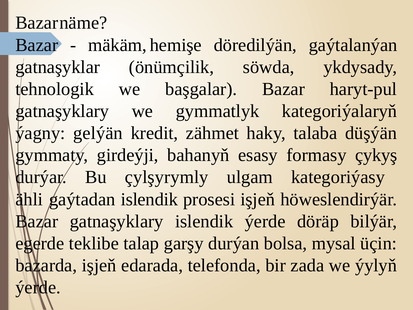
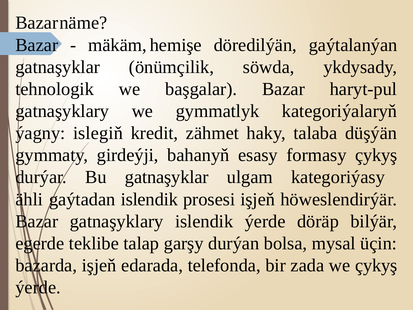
gelýän: gelýän -> islegiň (98, 133)
Bu çylşyrymly: çylşyrymly -> gatnaşyklar (167, 177)
we ýylyň: ýylyň -> çykyş (376, 265)
